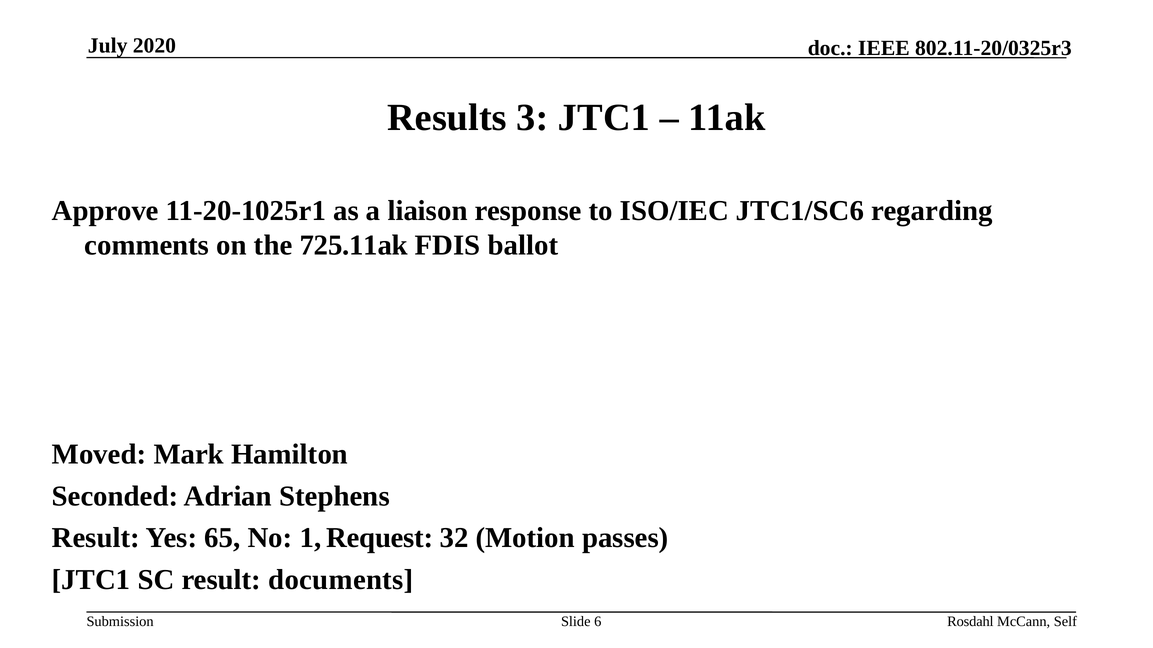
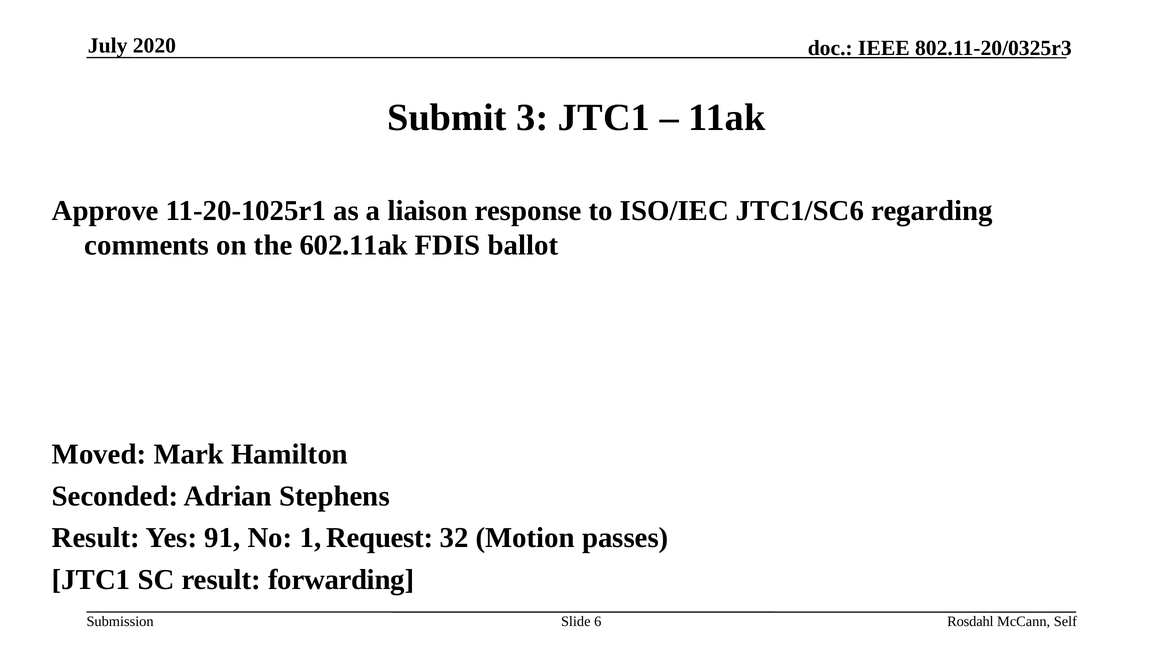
Results: Results -> Submit (447, 118)
725.11ak: 725.11ak -> 602.11ak (354, 246)
65: 65 -> 91 (222, 538)
documents: documents -> forwarding (341, 580)
